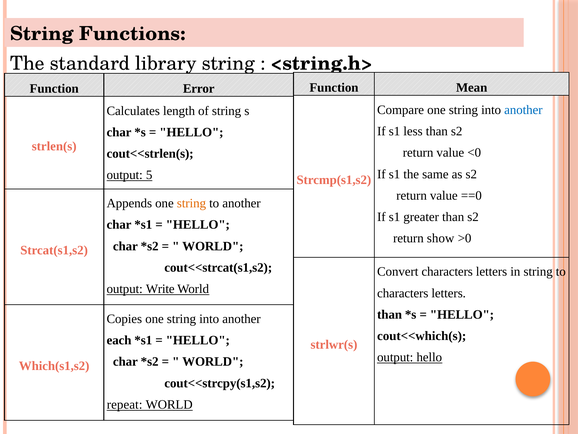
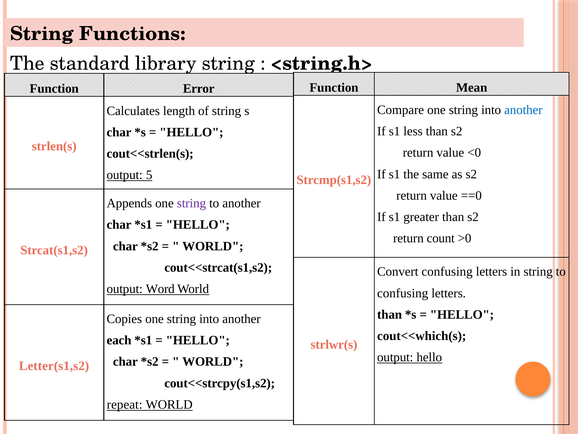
string colour: orange -> purple (191, 203)
show: show -> count (441, 238)
Convert characters: characters -> confusing (447, 271)
Write: Write -> Word (160, 289)
characters: characters -> confusing (403, 293)
Which(s1,s2: Which(s1,s2 -> Letter(s1,s2 (54, 366)
